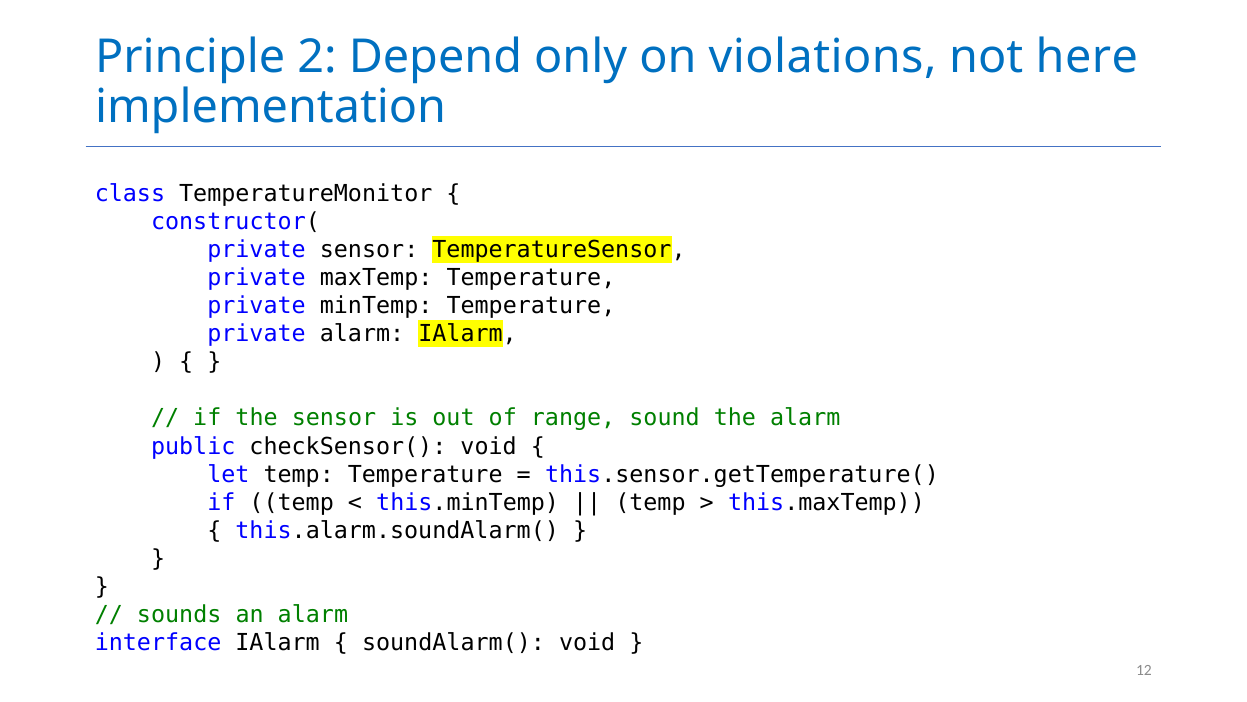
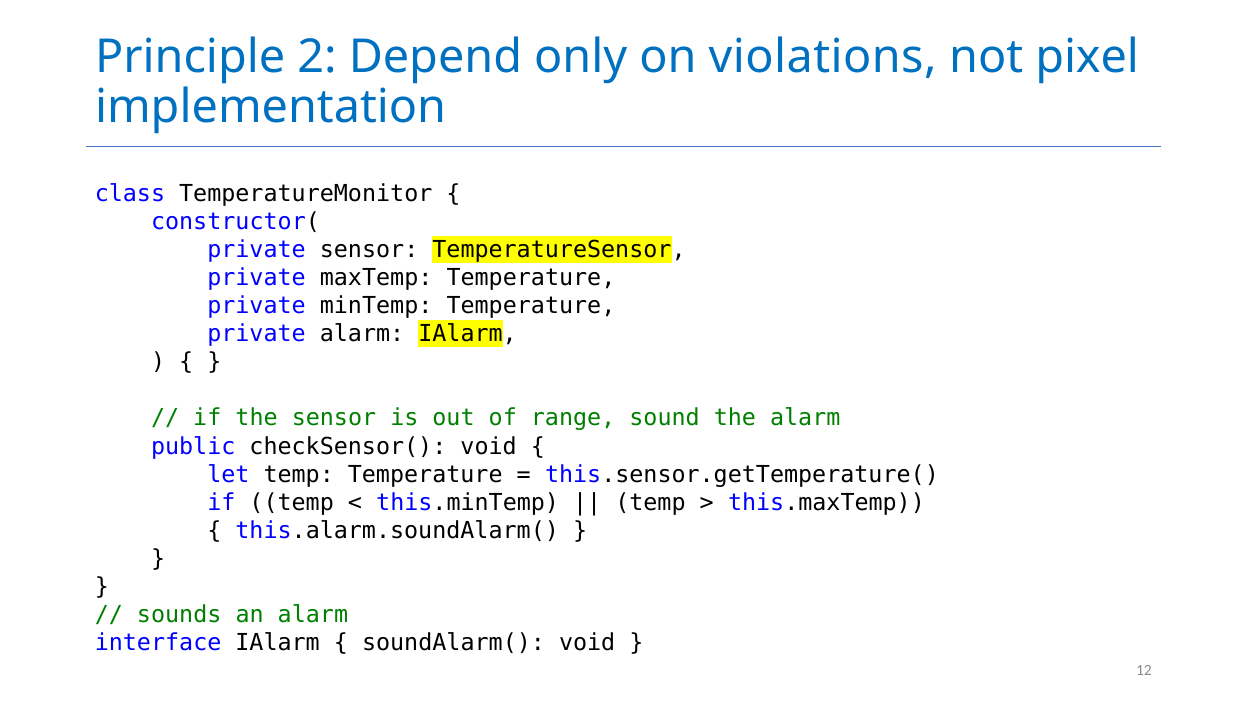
here: here -> pixel (1087, 57)
